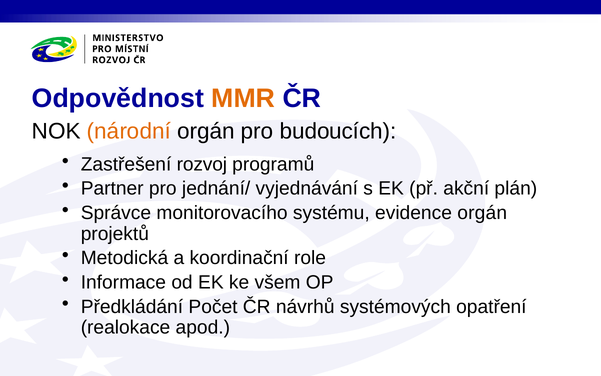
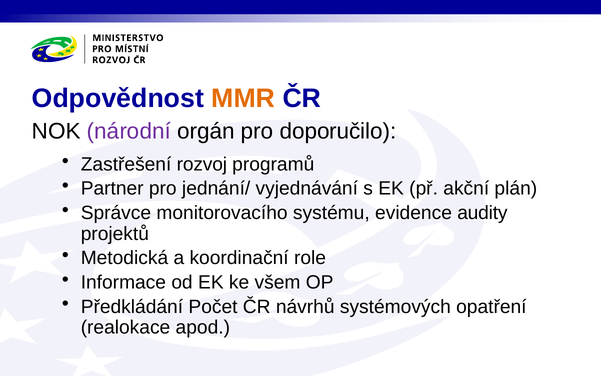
národní colour: orange -> purple (129, 131)
budoucích: budoucích -> doporučilo (338, 131)
evidence orgán: orgán -> audity (482, 213)
